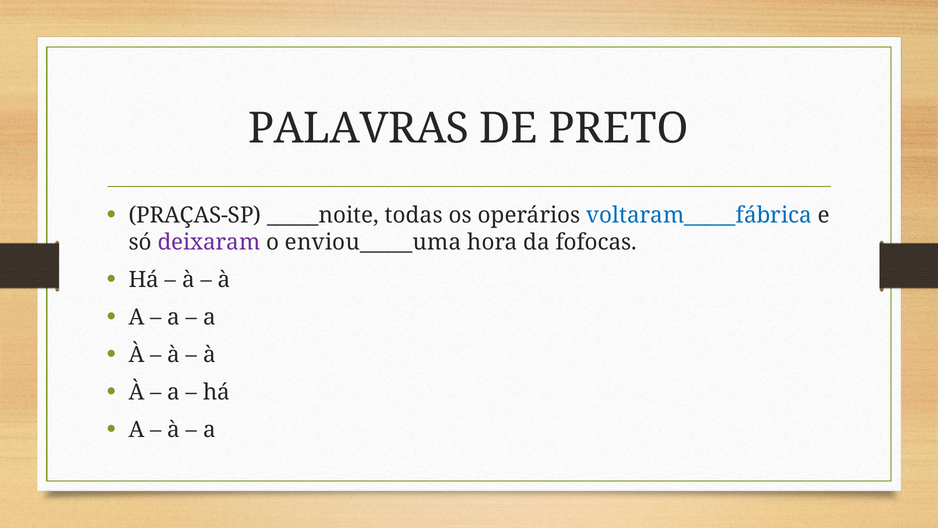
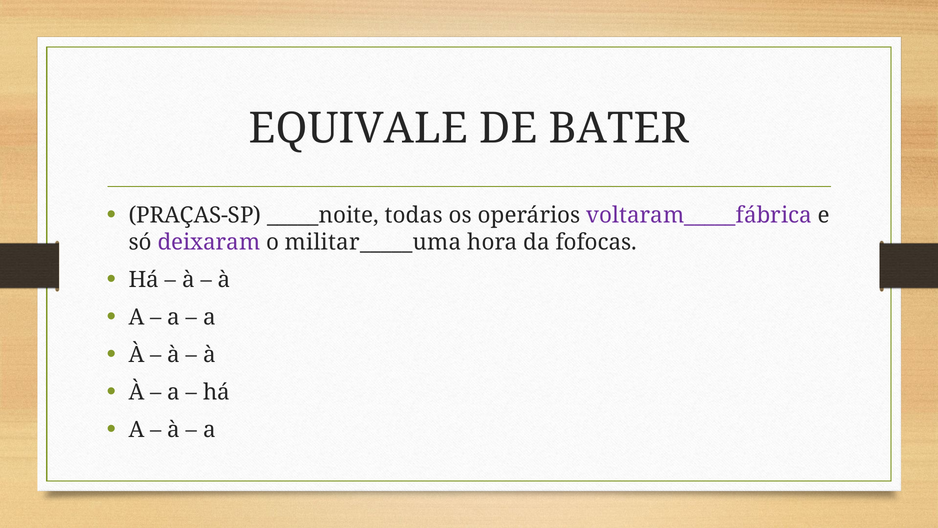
PALAVRAS: PALAVRAS -> EQUIVALE (358, 129)
PRETO: PRETO -> BATER (619, 129)
voltaram_____fábrica colour: blue -> purple (699, 215)
enviou_____uma: enviou_____uma -> militar_____uma (373, 242)
